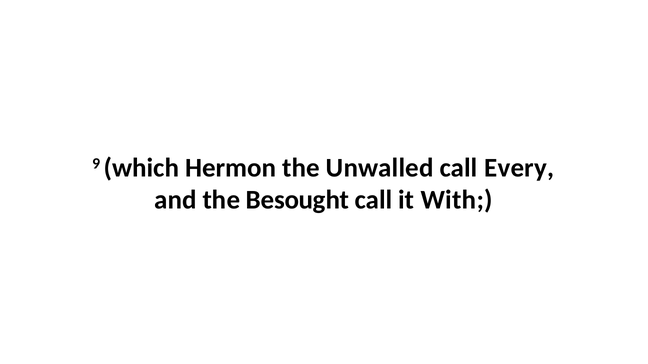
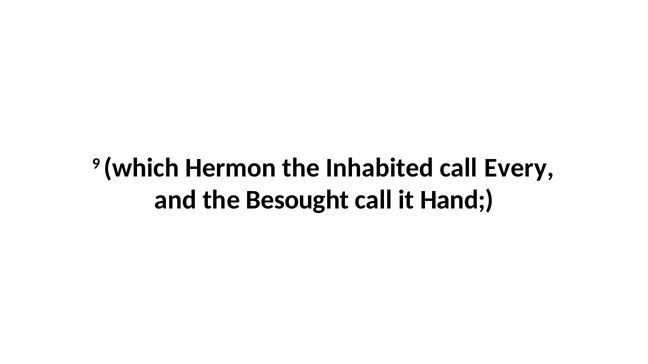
Unwalled: Unwalled -> Inhabited (380, 168)
With: With -> Hand (457, 200)
